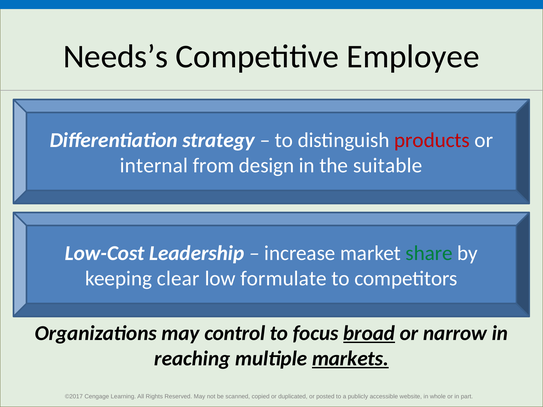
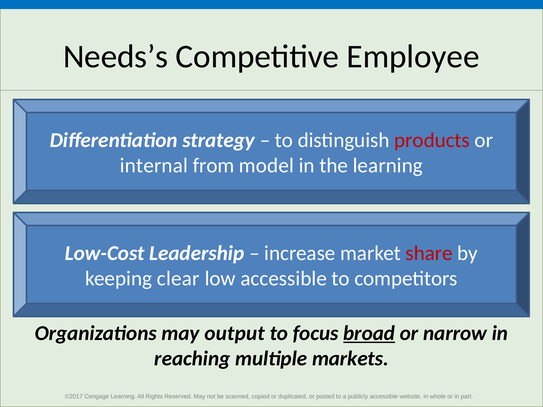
design: design -> model (266, 166)
the suitable: suitable -> learning (388, 166)
share colour: green -> red (429, 253)
low formulate: formulate -> accessible (284, 279)
control: control -> output (235, 334)
markets underline: present -> none (350, 359)
